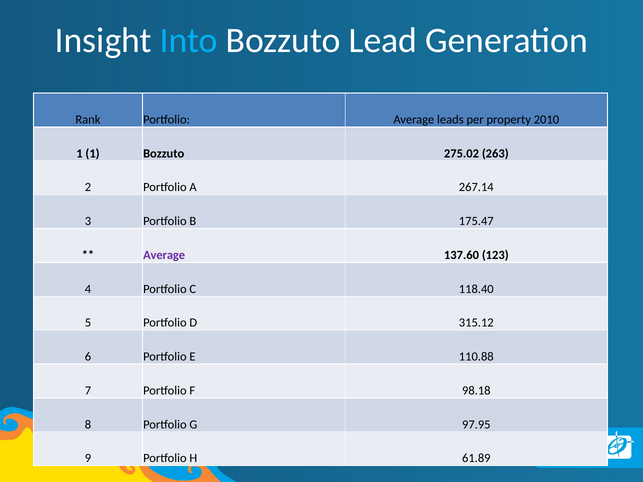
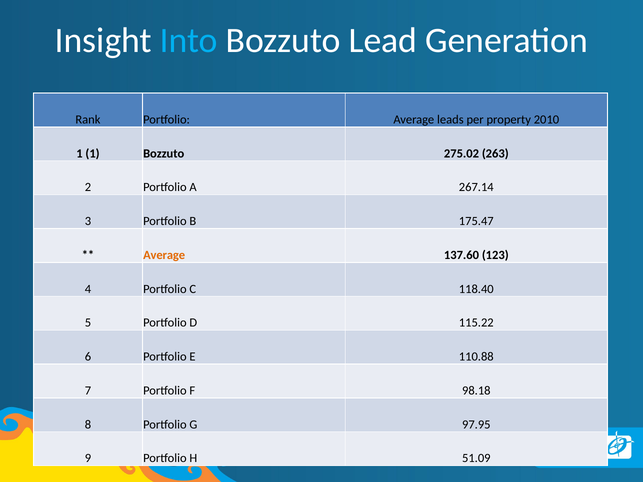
Average colour: purple -> orange (164, 255)
315.12: 315.12 -> 115.22 (476, 323)
61.89: 61.89 -> 51.09 (476, 459)
